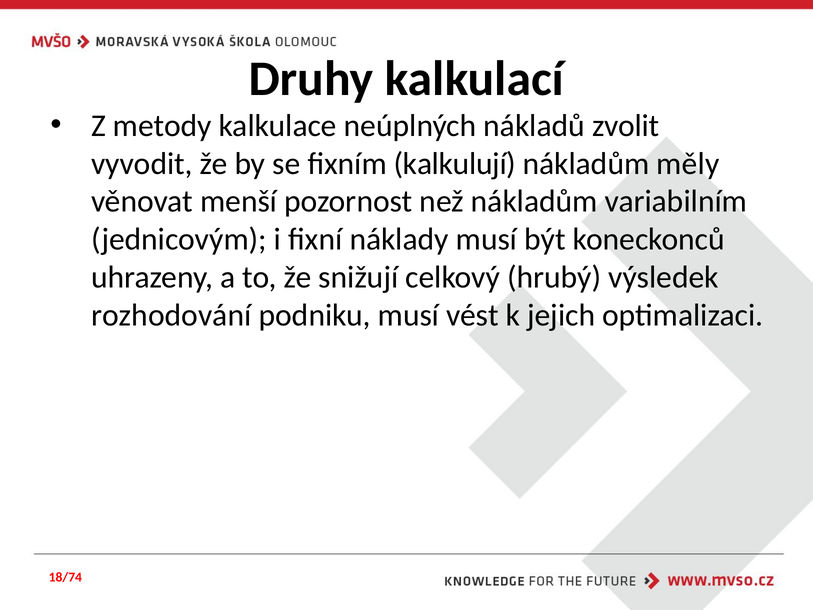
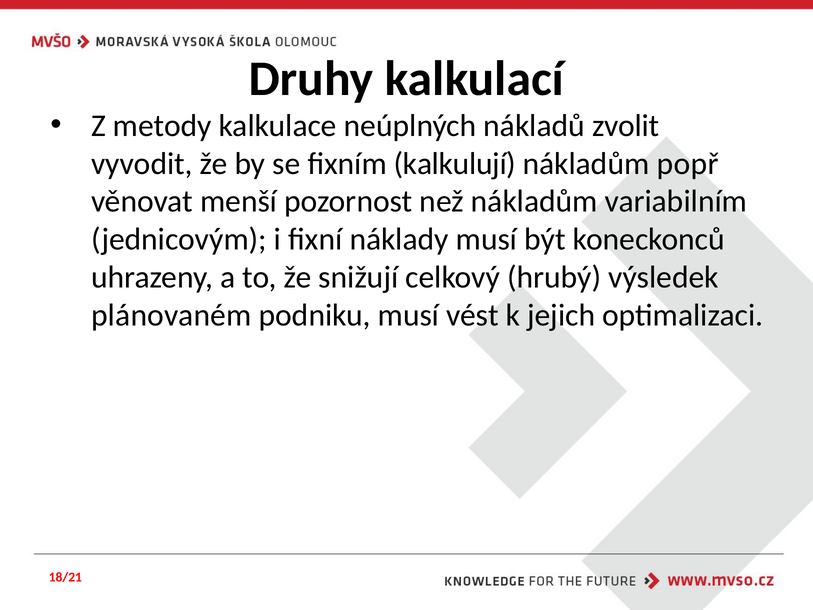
měly: měly -> popř (688, 164)
rozhodování: rozhodování -> plánovaném (171, 315)
18/74: 18/74 -> 18/21 (65, 577)
